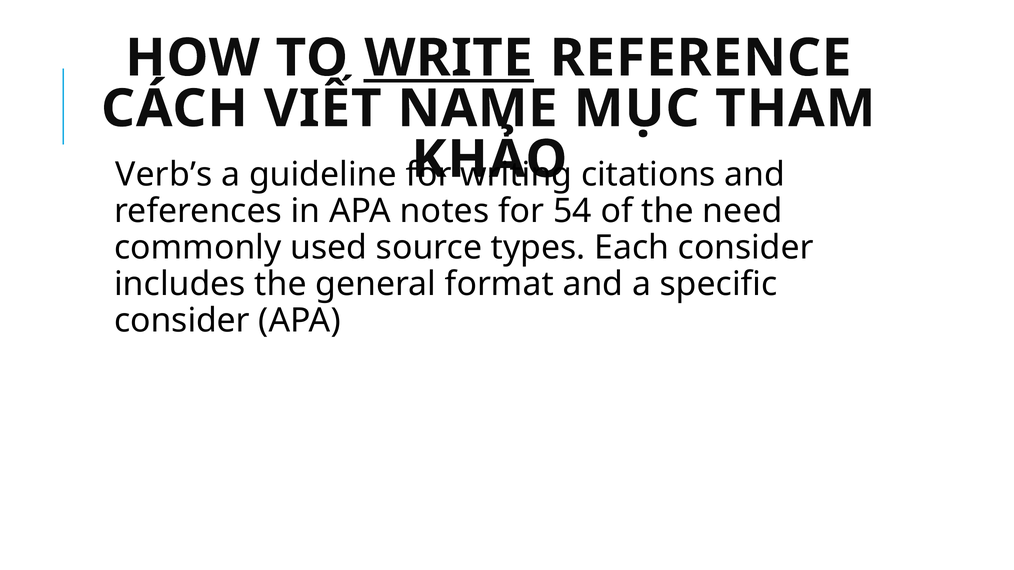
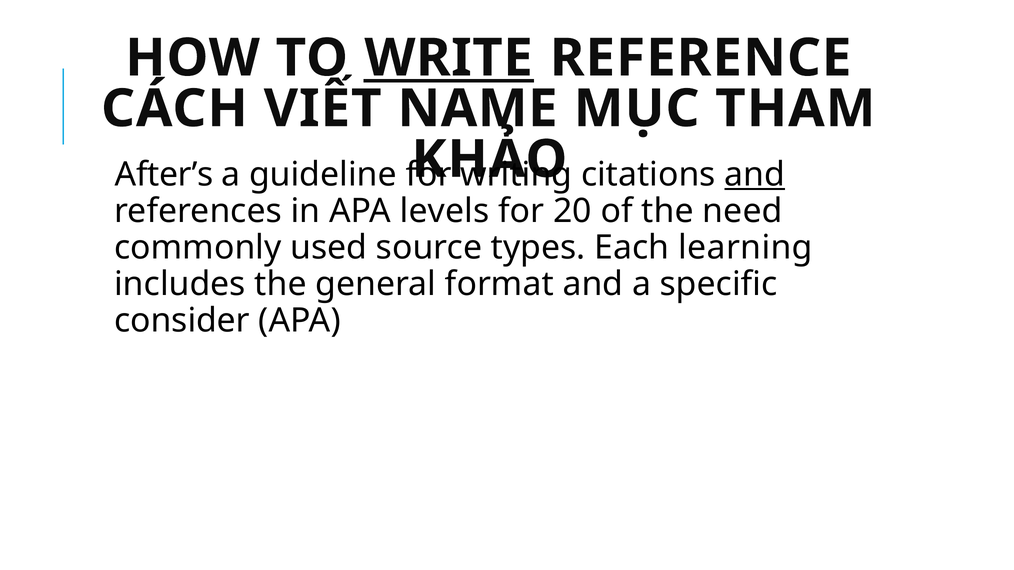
Verb’s: Verb’s -> After’s (164, 175)
and underline: none -> present (755, 175)
notes: notes -> levels (445, 211)
54: 54 -> 20 (572, 211)
Each consider: consider -> learning (745, 248)
